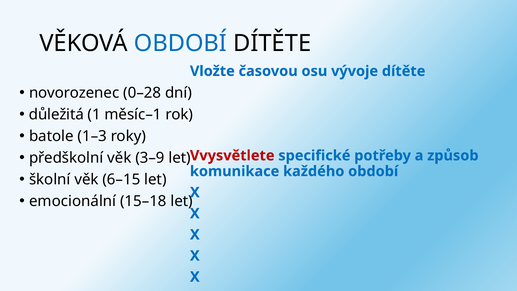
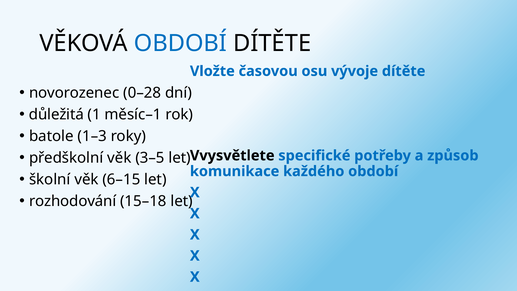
3–9: 3–9 -> 3–5 (150, 158)
Vvysvětlete colour: red -> black (232, 155)
emocionální: emocionální -> rozhodování (73, 201)
